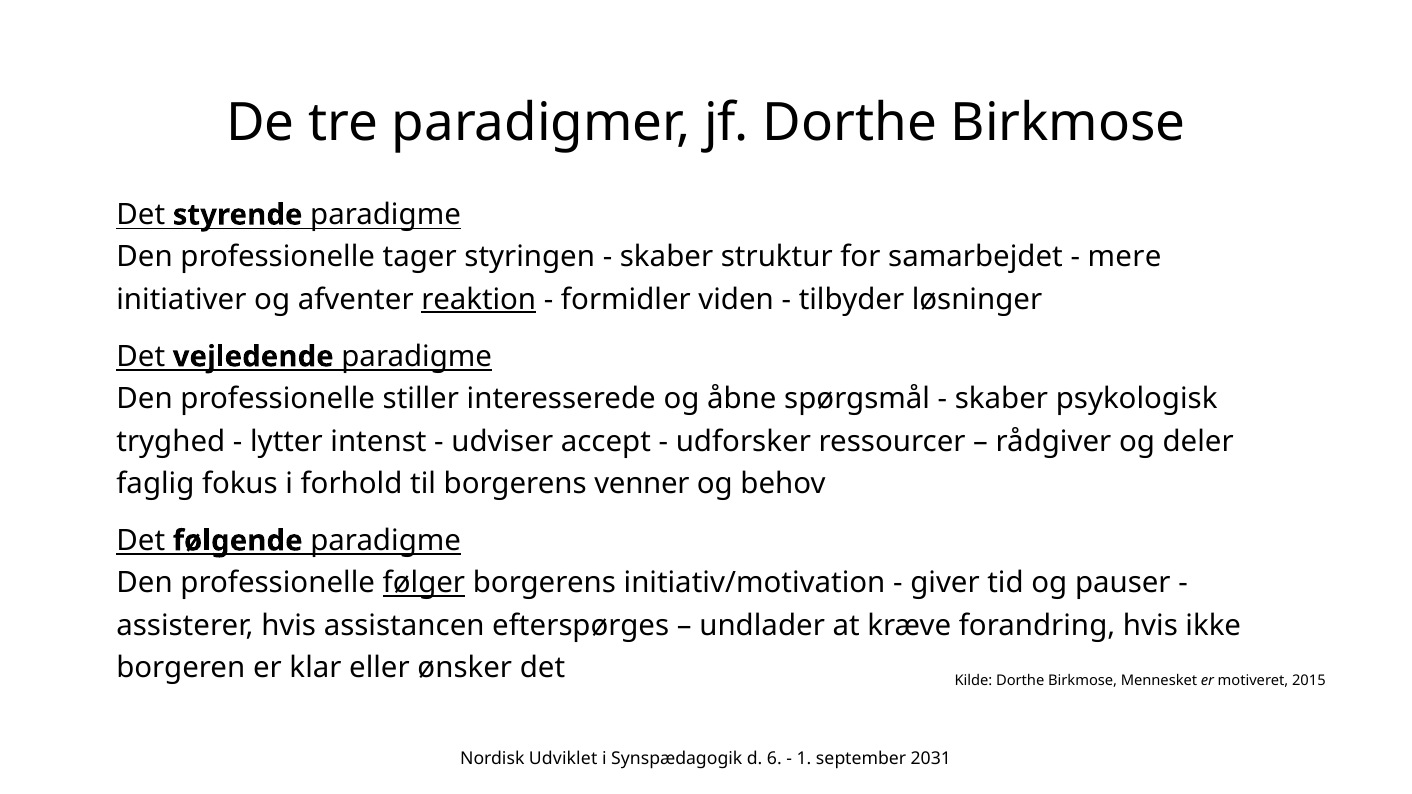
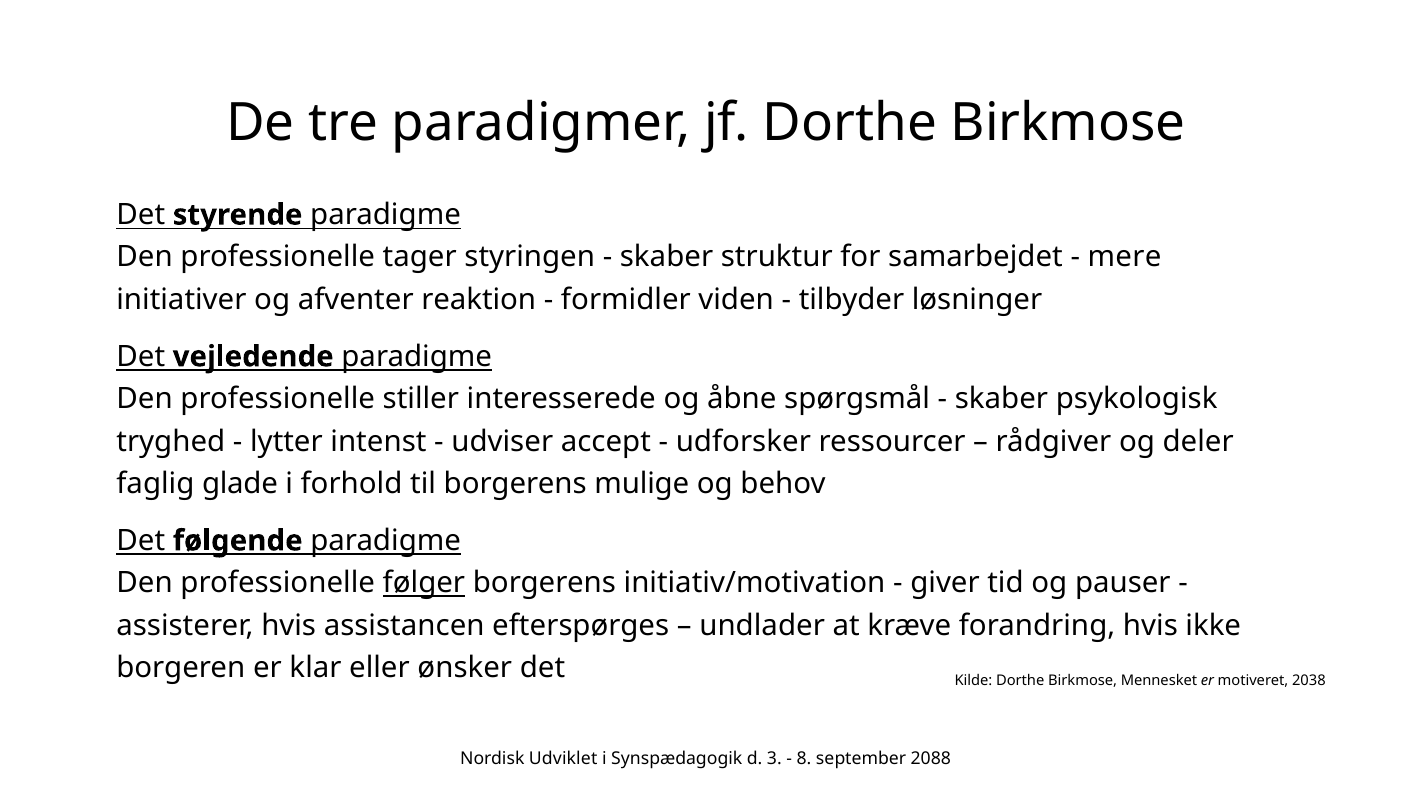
reaktion underline: present -> none (479, 300)
fokus: fokus -> glade (240, 484)
venner: venner -> mulige (642, 484)
2015: 2015 -> 2038 (1309, 681)
6: 6 -> 3 (774, 759)
1: 1 -> 8 (804, 759)
2031: 2031 -> 2088 (931, 759)
